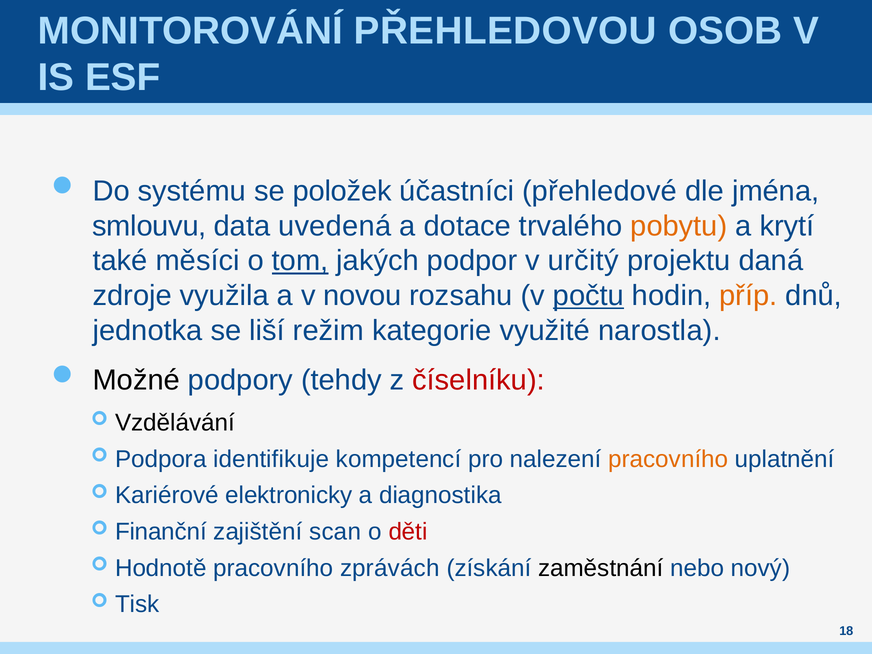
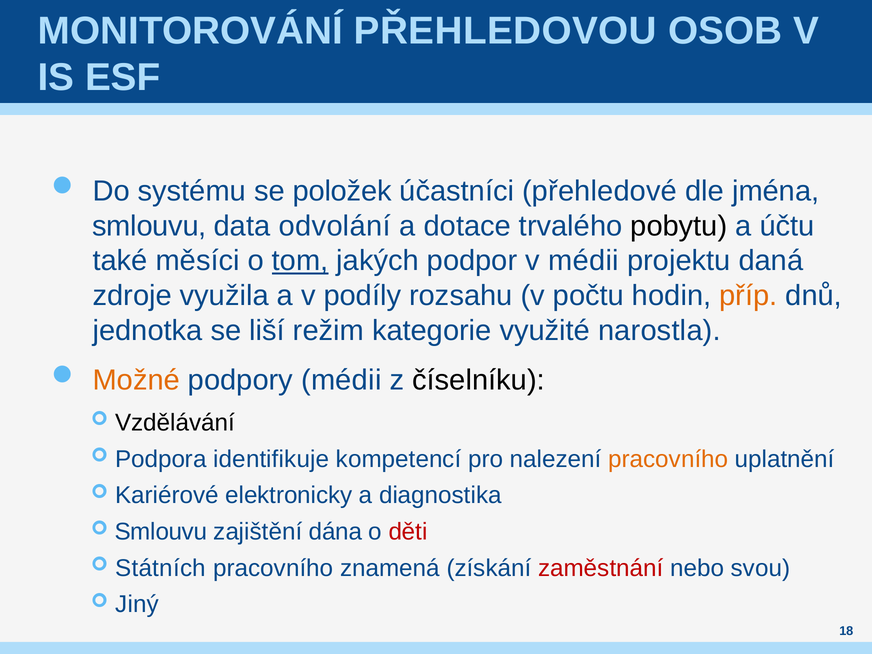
uvedená: uvedená -> odvolání (335, 226)
pobytu colour: orange -> black (679, 226)
krytí: krytí -> účtu (787, 226)
v určitý: určitý -> médii (583, 261)
novou: novou -> podíly (362, 296)
počtu underline: present -> none (588, 296)
Možné colour: black -> orange (136, 380)
podpory tehdy: tehdy -> médii (341, 380)
číselníku colour: red -> black (479, 380)
Finanční: Finanční -> Smlouvu (161, 532)
scan: scan -> dána (335, 532)
Hodnotě: Hodnotě -> Státních (161, 568)
zprávách: zprávách -> znamená (390, 568)
zaměstnání colour: black -> red (601, 568)
nový: nový -> svou (760, 568)
Tisk: Tisk -> Jiný (137, 604)
